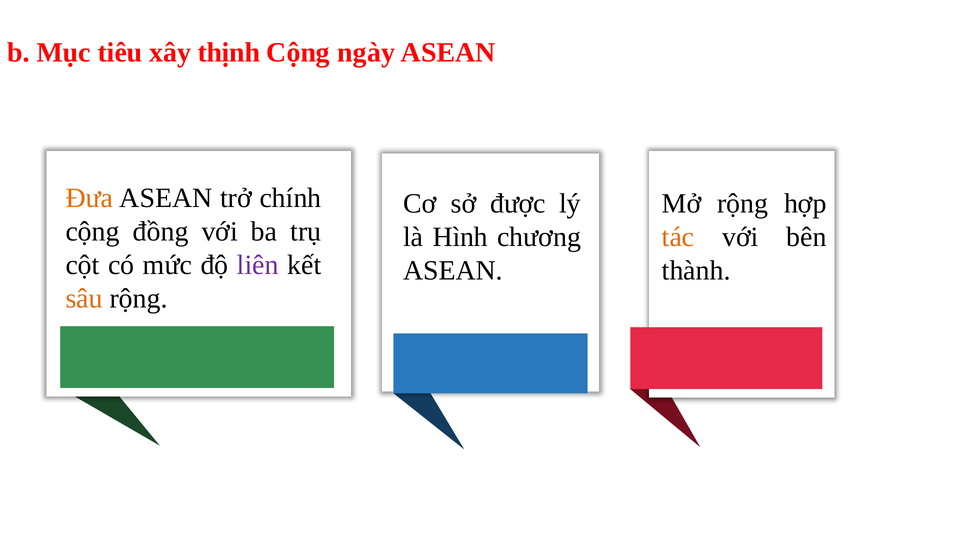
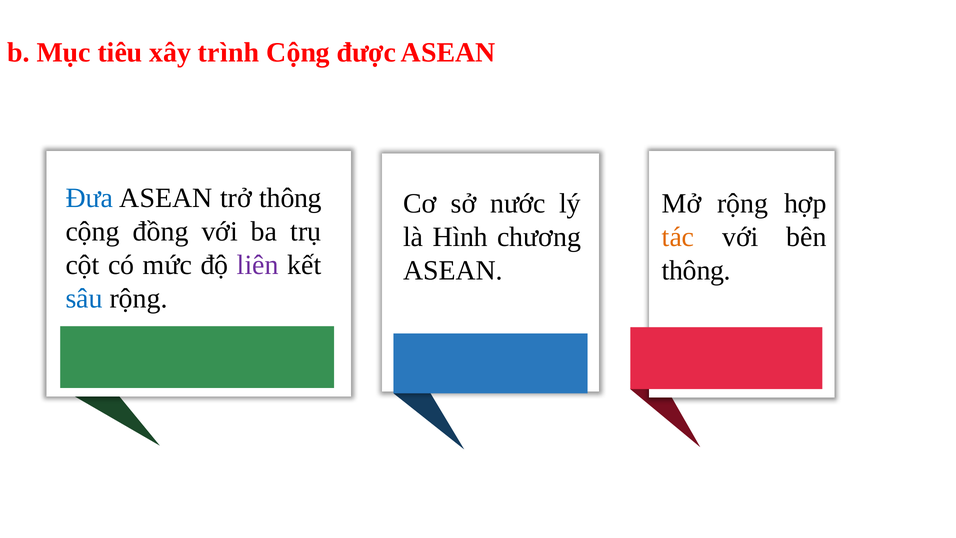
thịnh: thịnh -> trình (229, 52)
ngày: ngày -> được (366, 52)
Đưa colour: orange -> blue (89, 198)
trở chính: chính -> thông (291, 198)
được: được -> nước (518, 204)
thành: thành -> thông (696, 271)
sâu colour: orange -> blue (84, 298)
